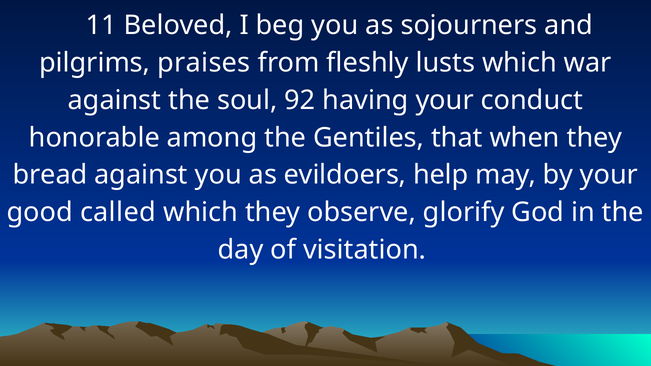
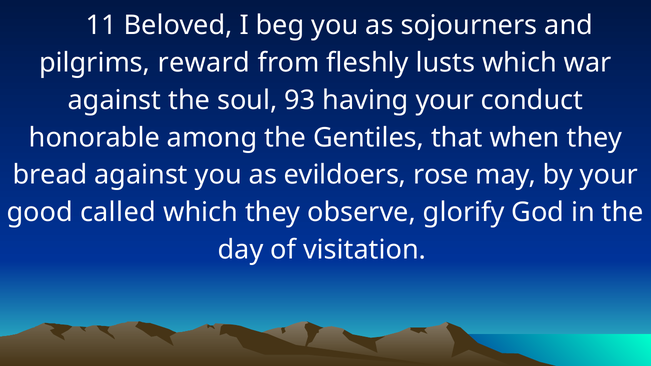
praises: praises -> reward (204, 63)
92: 92 -> 93 (300, 100)
help: help -> rose (441, 175)
